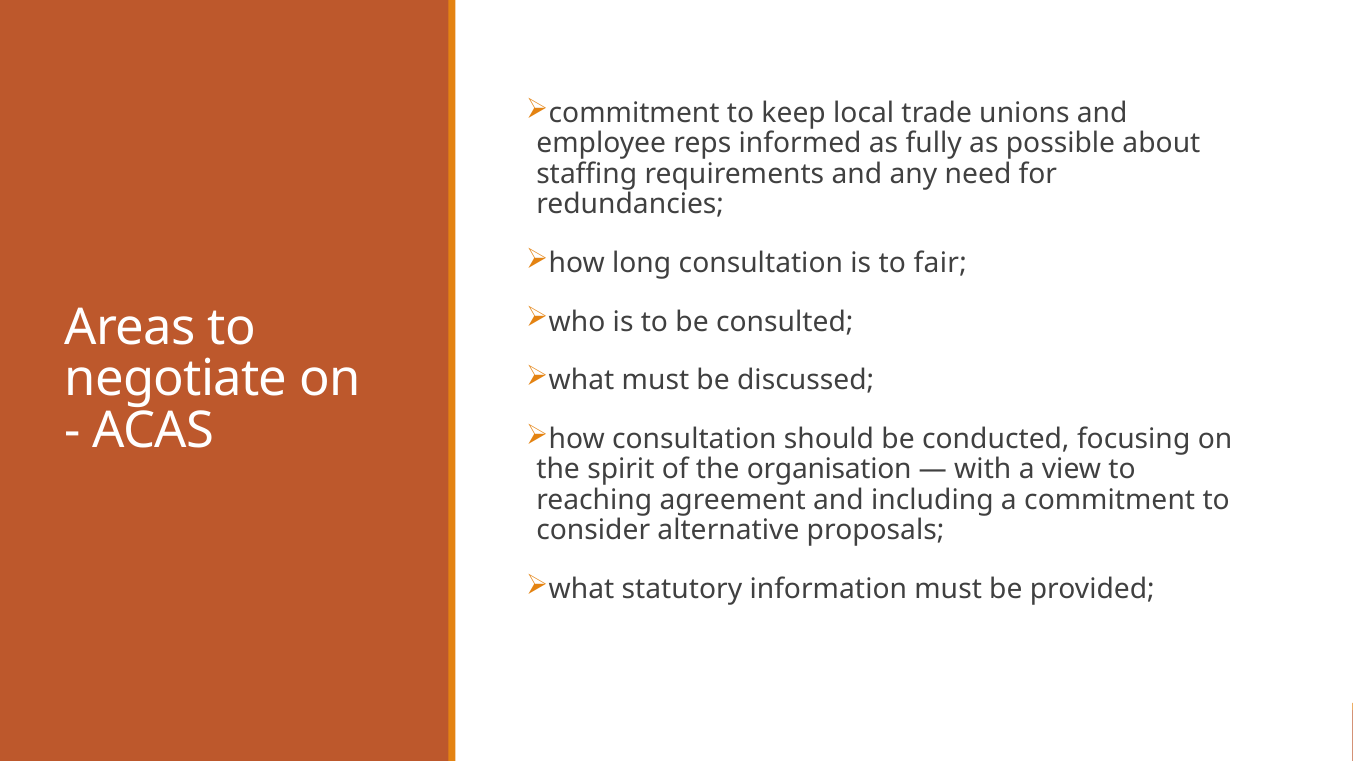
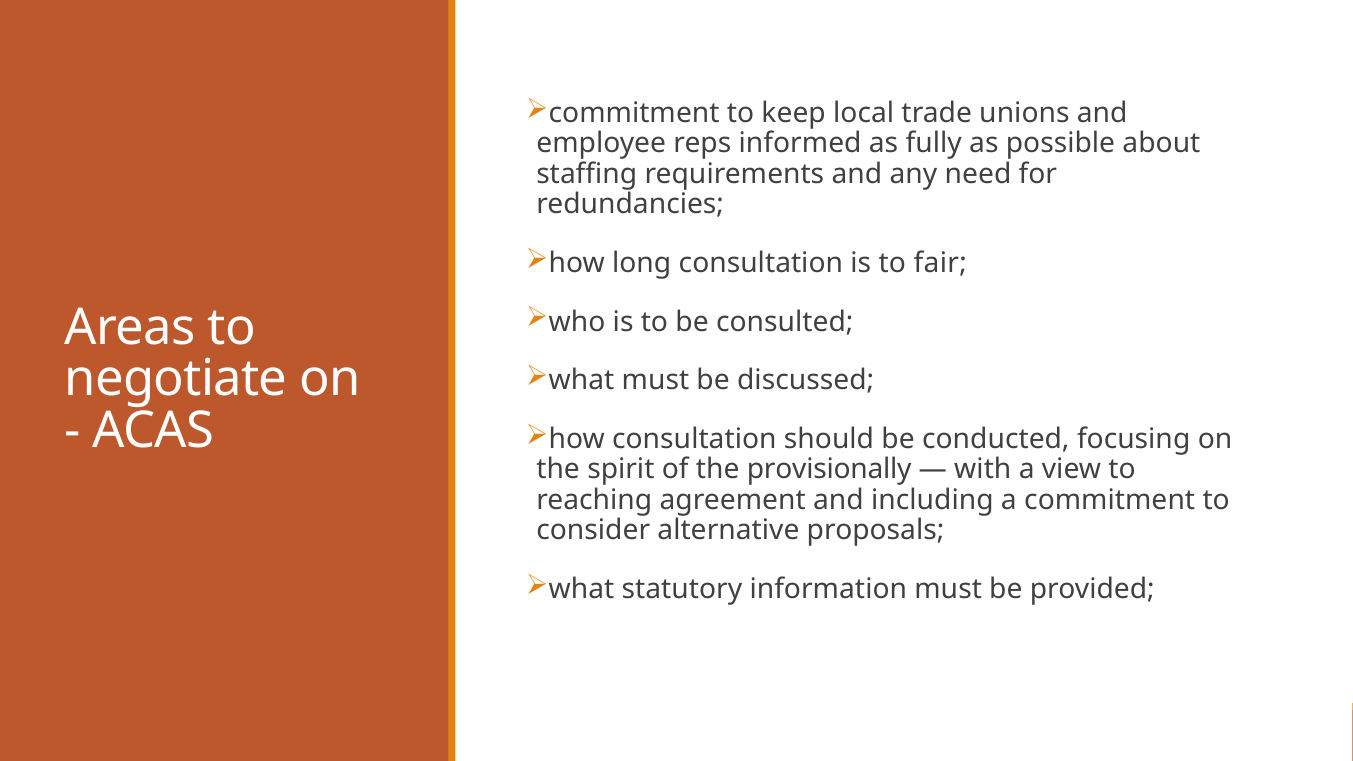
organisation: organisation -> provisionally (829, 469)
